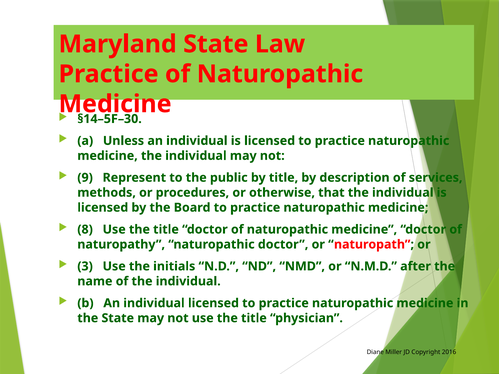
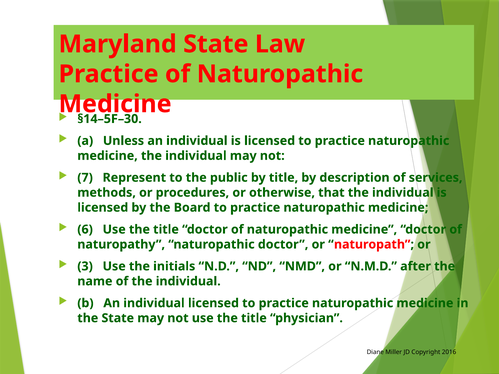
9: 9 -> 7 (85, 178)
8: 8 -> 6 (85, 230)
